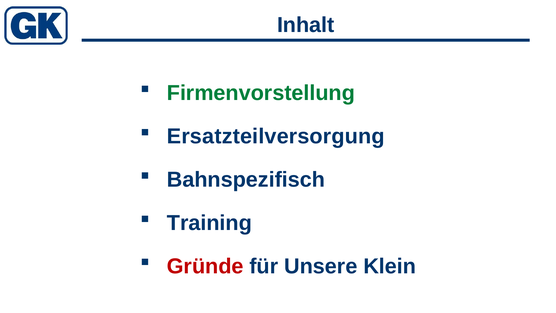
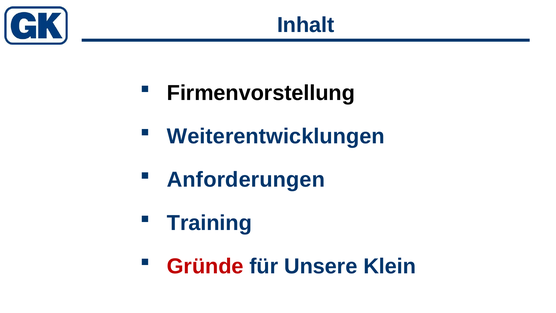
Firmenvorstellung colour: green -> black (261, 93)
Ersatzteilversorgung: Ersatzteilversorgung -> Weiterentwicklungen (276, 136)
Bahnspezifisch: Bahnspezifisch -> Anforderungen (246, 180)
